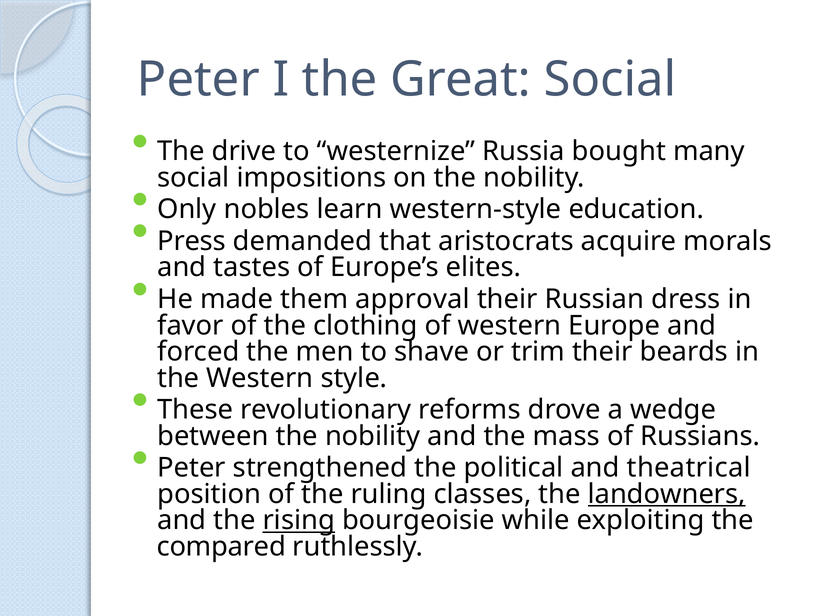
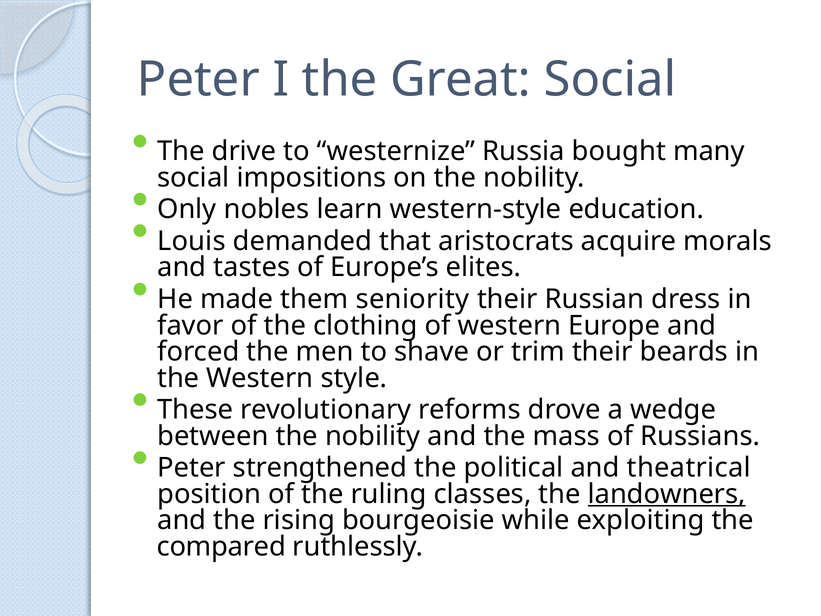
Press: Press -> Louis (191, 241)
approval: approval -> seniority (412, 299)
rising underline: present -> none (299, 520)
